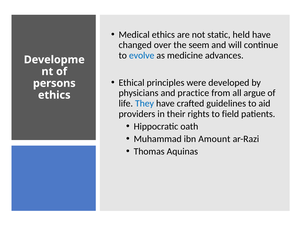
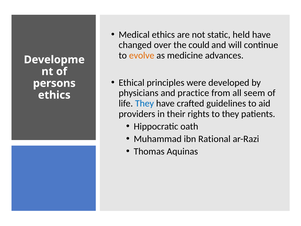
seem: seem -> could (199, 45)
evolve colour: blue -> orange (142, 55)
argue: argue -> seem (254, 93)
to field: field -> they (230, 114)
Amount: Amount -> Rational (214, 139)
